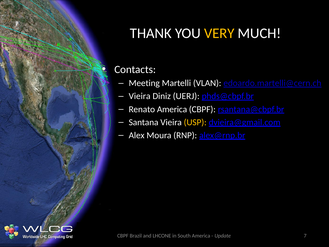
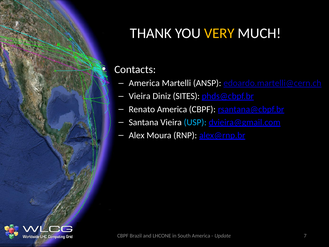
Meeting: Meeting -> America (144, 83)
VLAN: VLAN -> ANSP (207, 83)
UERJ: UERJ -> SITES (186, 96)
USP colour: yellow -> light blue (195, 122)
